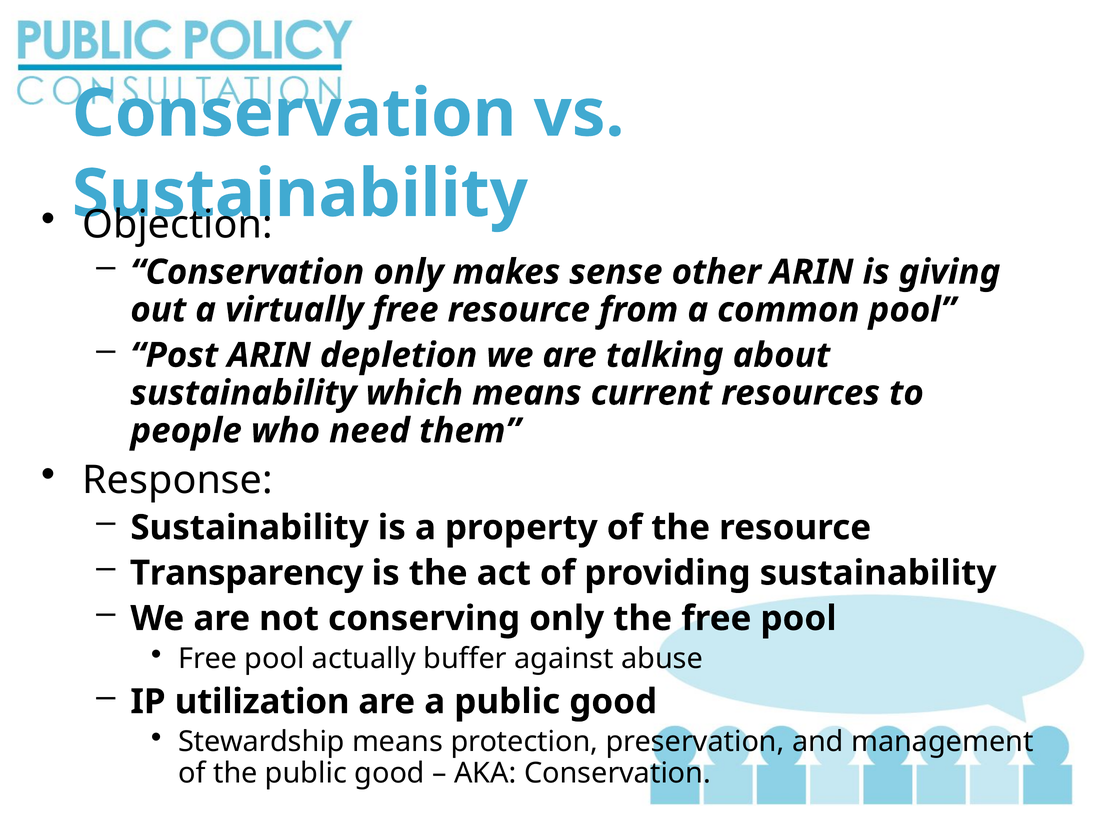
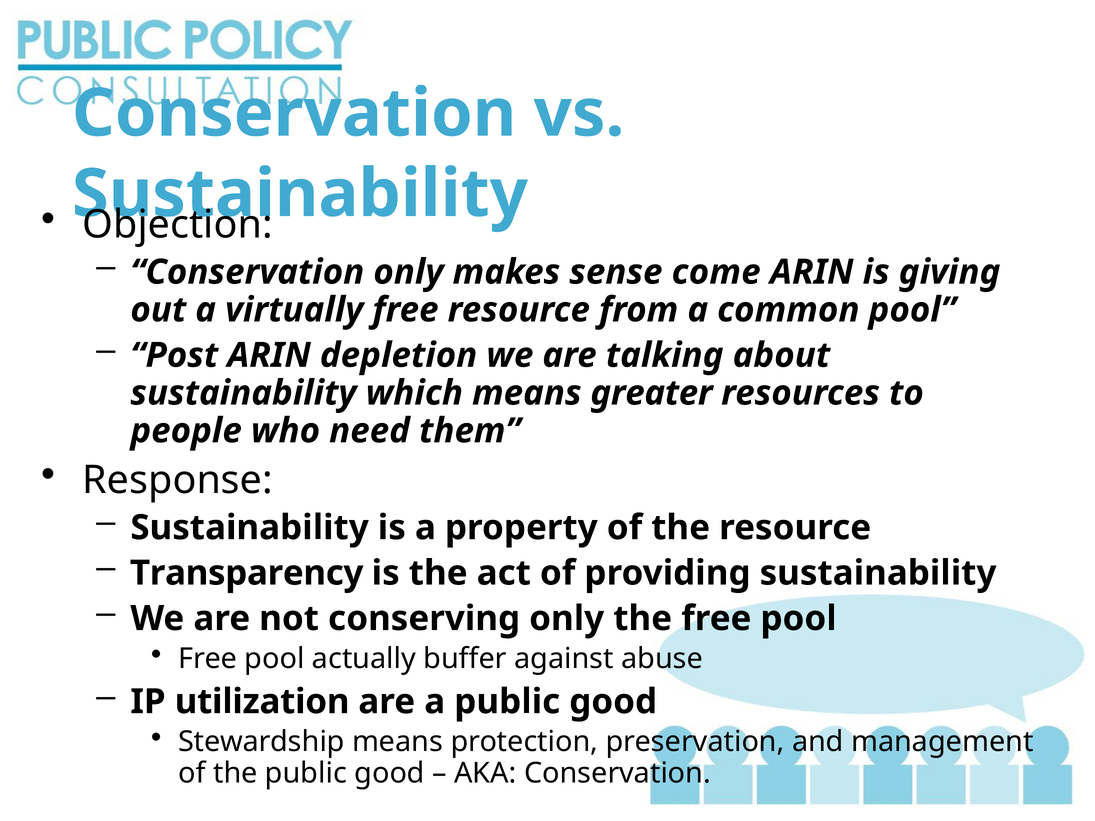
other: other -> come (716, 272)
current: current -> greater (651, 393)
